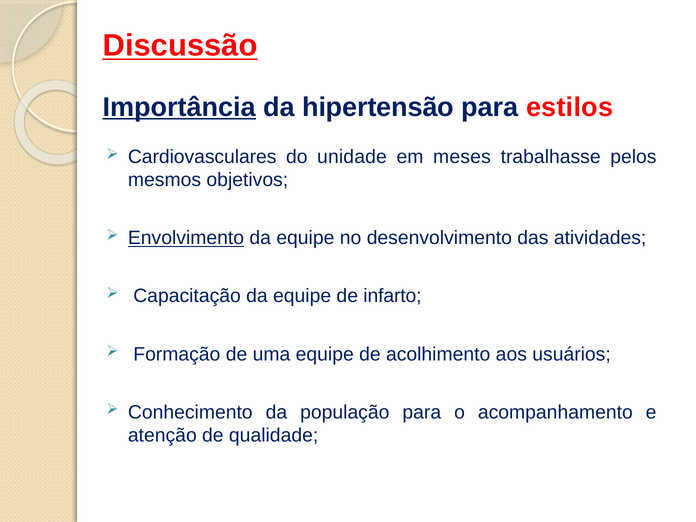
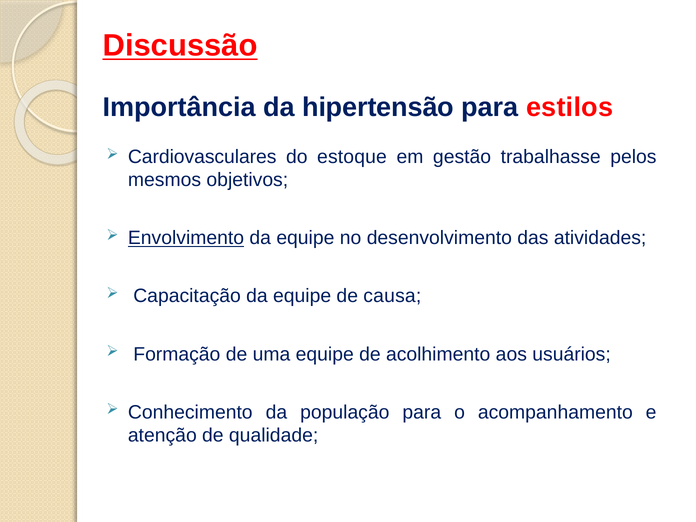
Importância underline: present -> none (179, 107)
unidade: unidade -> estoque (352, 157)
meses: meses -> gestão (462, 157)
infarto: infarto -> causa (392, 296)
